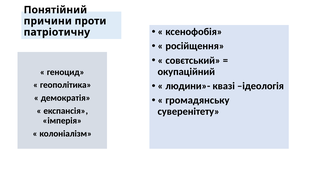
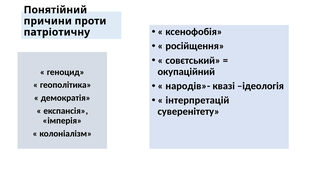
людини»-: людини»- -> народів»- (188, 86)
громадянську: громадянську -> інтерпретацій (197, 101)
